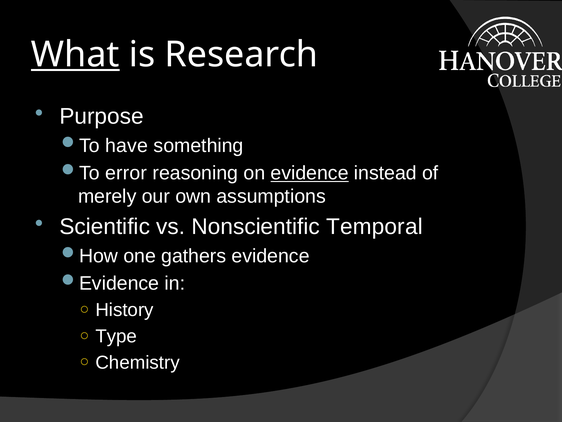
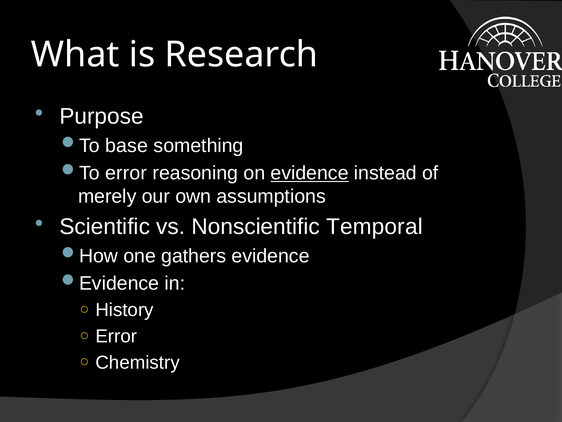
What underline: present -> none (75, 54)
have: have -> base (127, 145)
Type: Type -> Error (116, 336)
